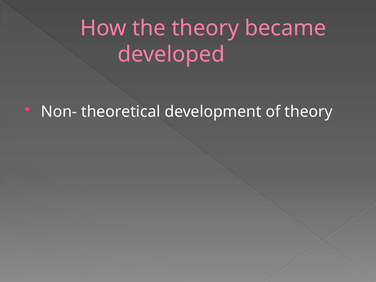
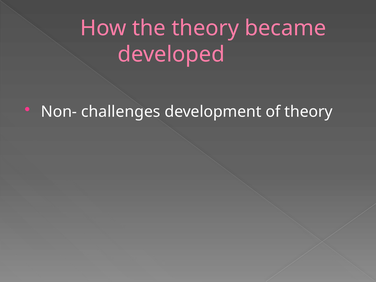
theoretical: theoretical -> challenges (121, 112)
